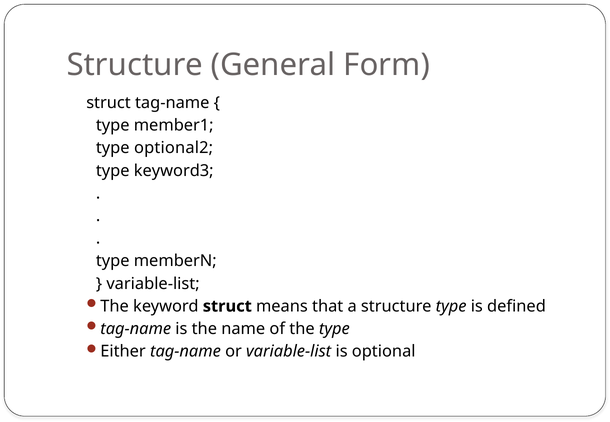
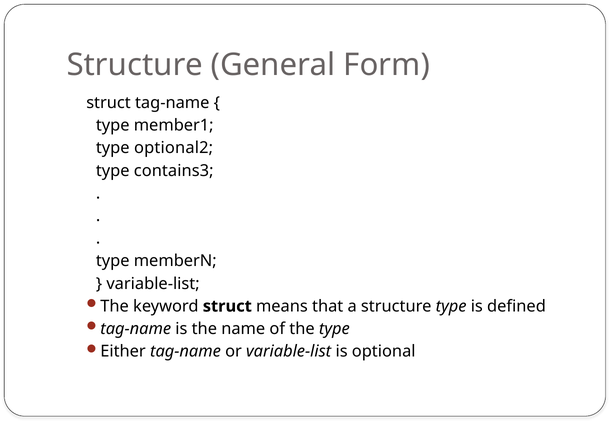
keyword3: keyword3 -> contains3 (174, 171)
